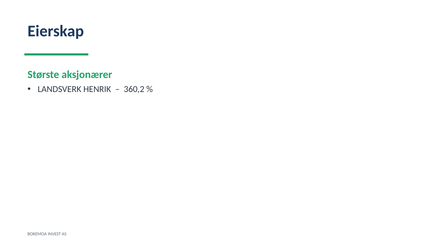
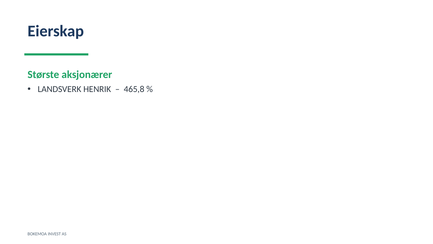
360,2: 360,2 -> 465,8 (134, 89)
